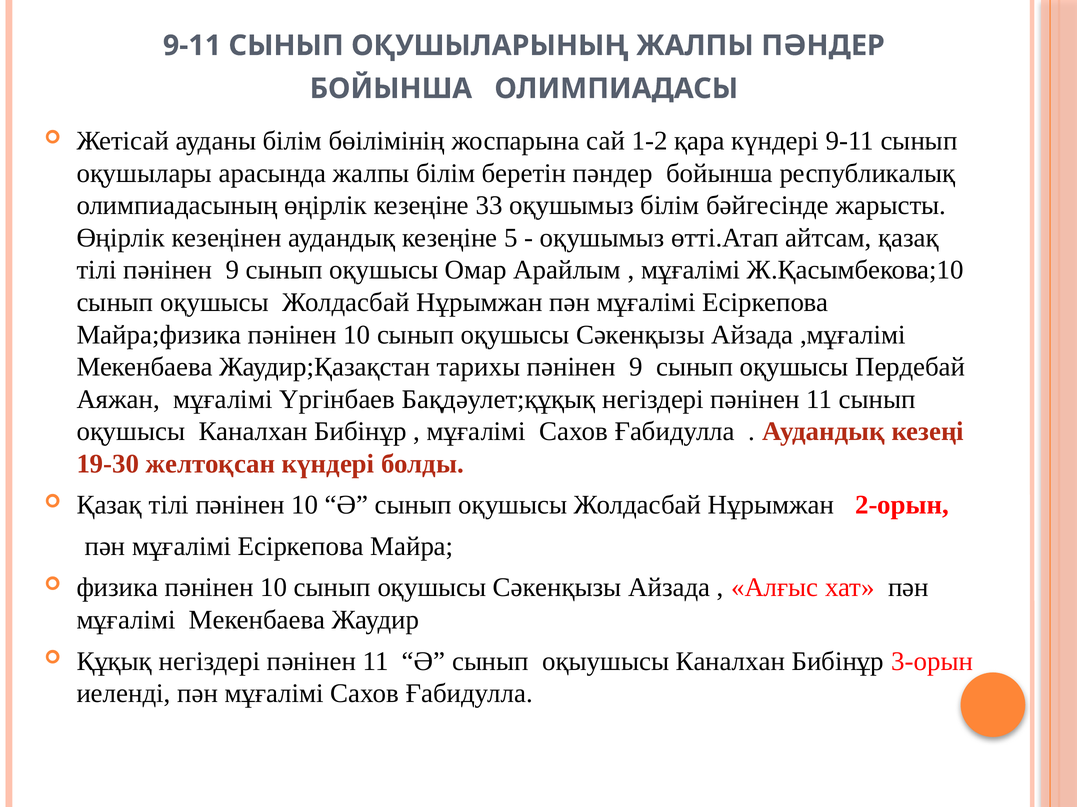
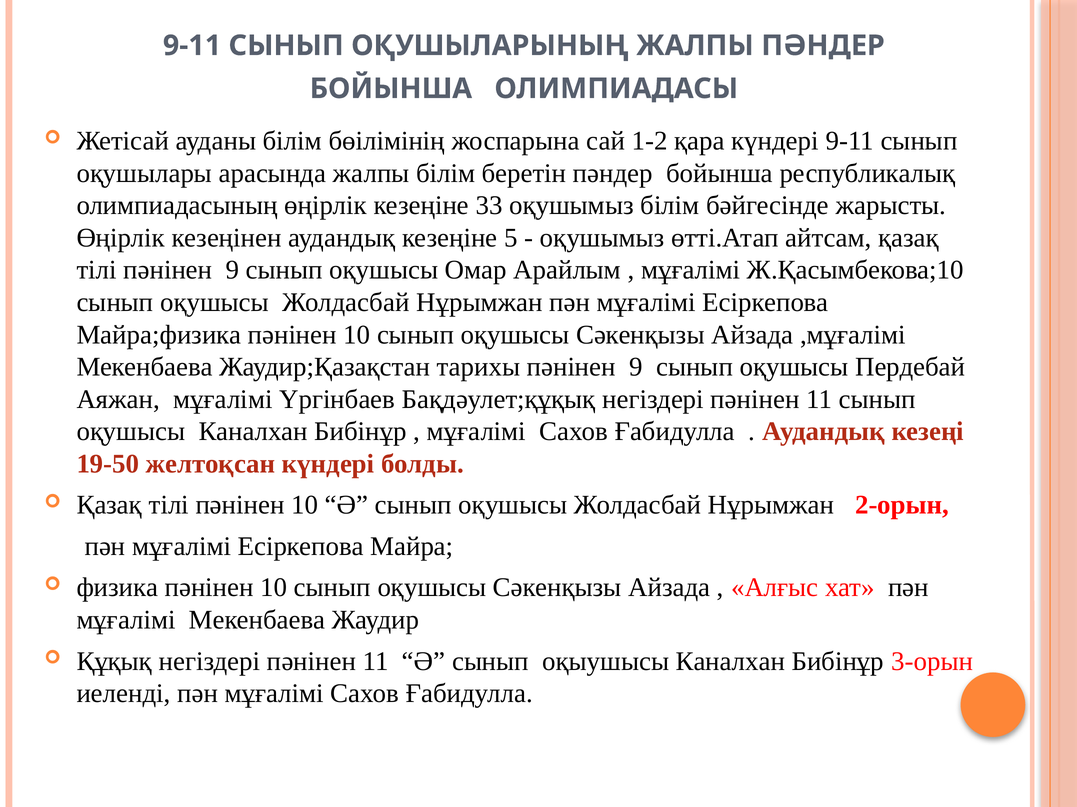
19-30: 19-30 -> 19-50 (108, 464)
